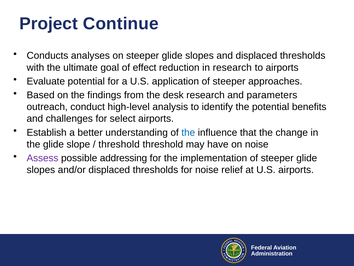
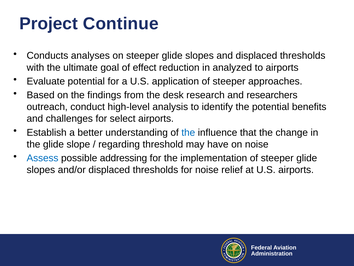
in research: research -> analyzed (232, 67)
parameters: parameters -> researchers (272, 95)
threshold: threshold -> regarding (119, 144)
Assess colour: purple -> blue (43, 158)
